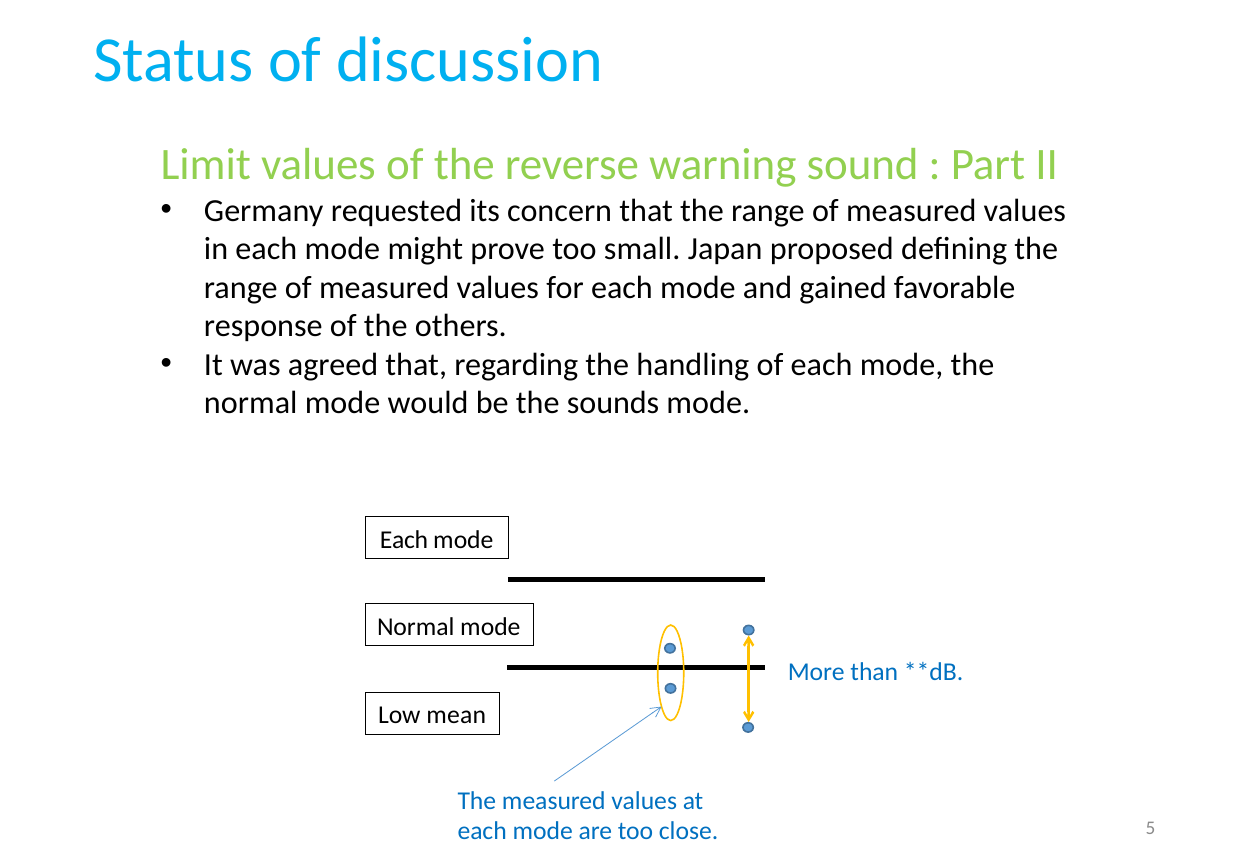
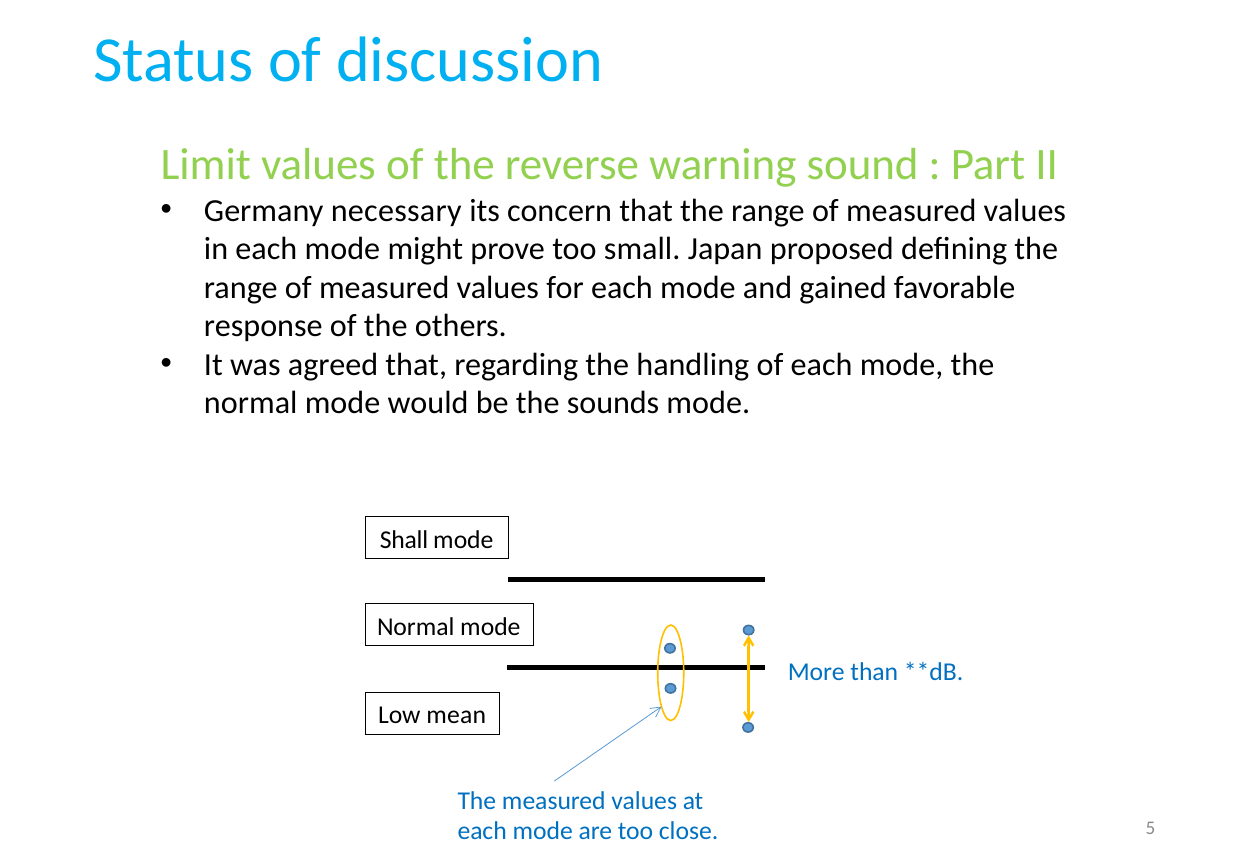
requested: requested -> necessary (396, 211)
Each: Each -> Shall (404, 540)
